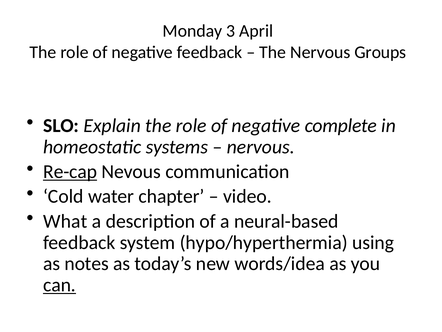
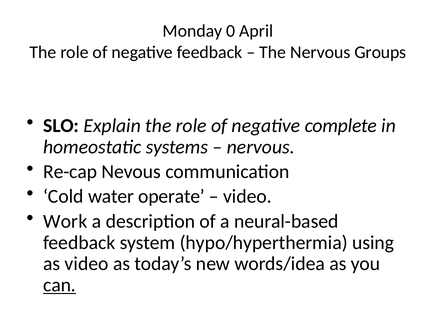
3: 3 -> 0 (231, 31)
Re-cap underline: present -> none (70, 171)
chapter: chapter -> operate (172, 196)
What: What -> Work (65, 221)
as notes: notes -> video (87, 263)
